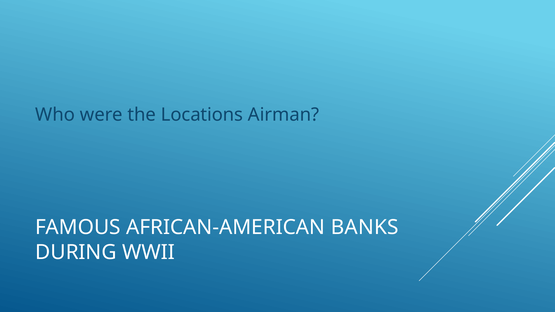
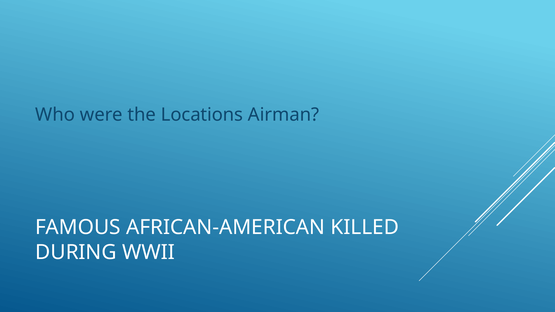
BANKS: BANKS -> KILLED (365, 228)
